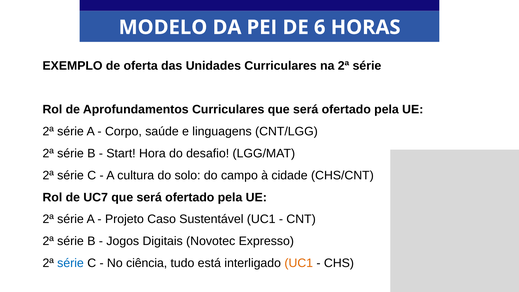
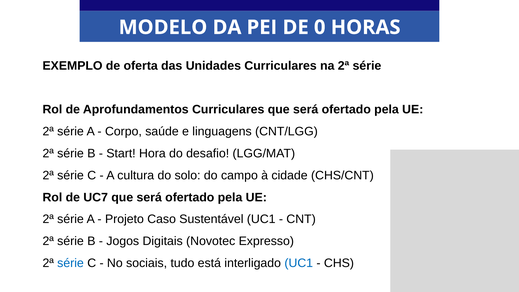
6: 6 -> 0 (320, 27)
ciência: ciência -> sociais (147, 263)
UC1 colour: orange -> blue (299, 263)
